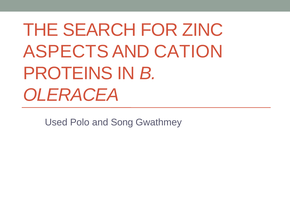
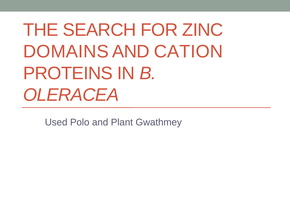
ASPECTS: ASPECTS -> DOMAINS (66, 52)
Song: Song -> Plant (122, 123)
